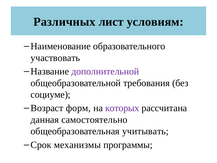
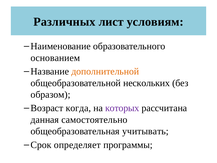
участвовать: участвовать -> основанием (55, 58)
дополнительной colour: purple -> orange (105, 71)
требования: требования -> нескольких (147, 83)
социуме: социуме -> образом (51, 94)
форм: форм -> когда (78, 108)
механизмы: механизмы -> определяет (77, 145)
